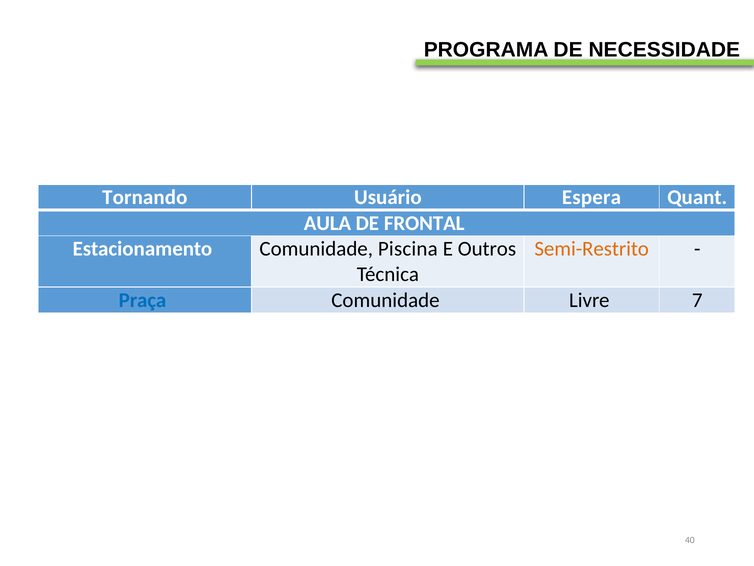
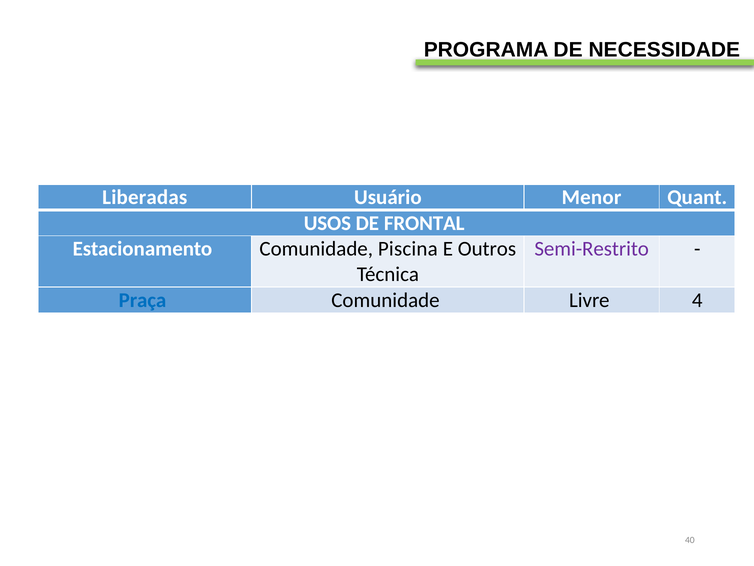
Tornando: Tornando -> Liberadas (145, 197)
Espera: Espera -> Menor (592, 197)
AULA: AULA -> USOS (327, 223)
Semi-Restrito colour: orange -> purple (592, 249)
7: 7 -> 4 (697, 300)
